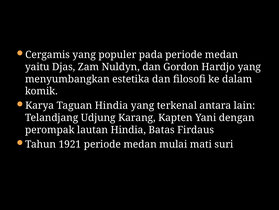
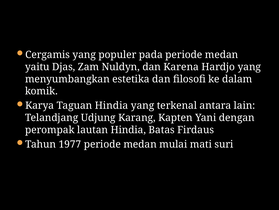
Gordon: Gordon -> Karena (181, 67)
1921: 1921 -> 1977 (70, 144)
